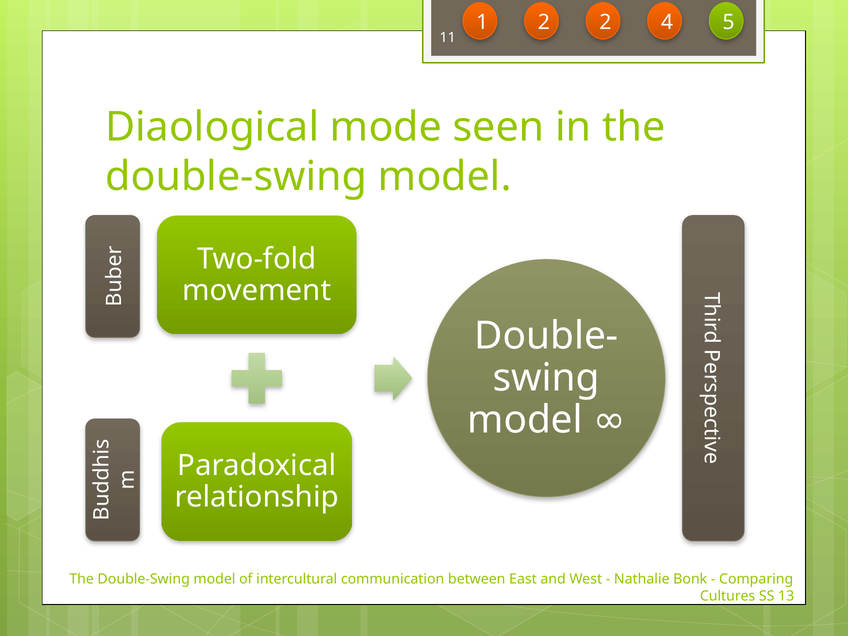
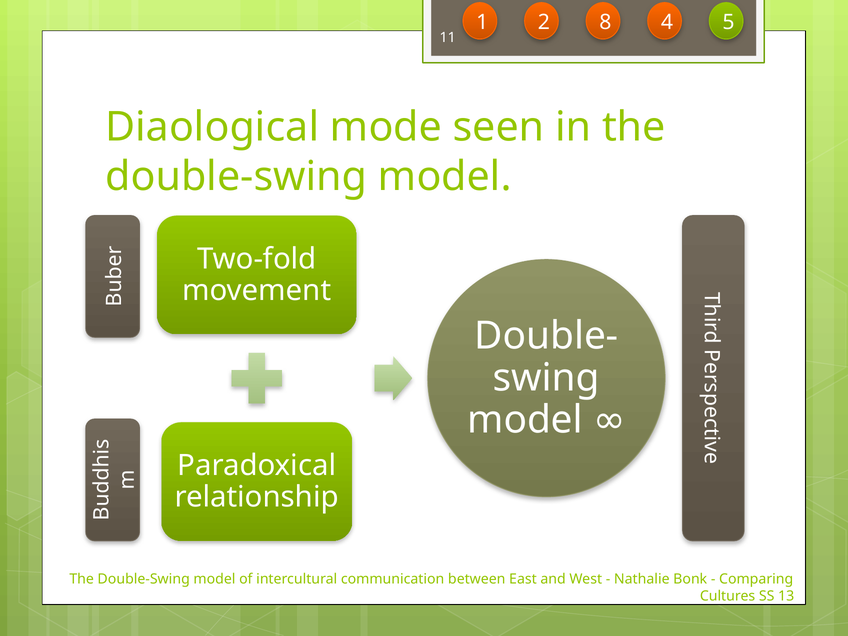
2 2: 2 -> 8 (605, 22)
